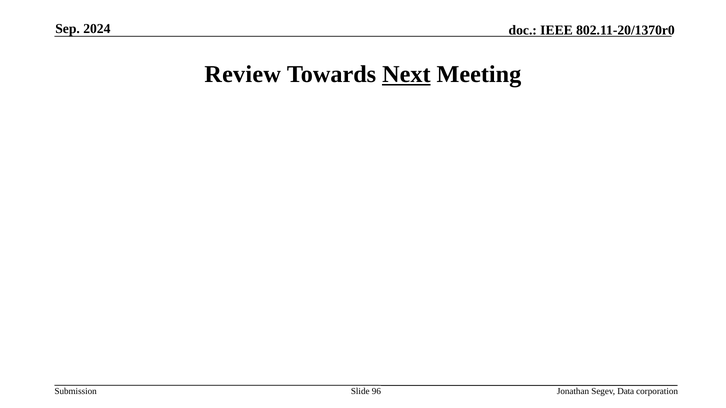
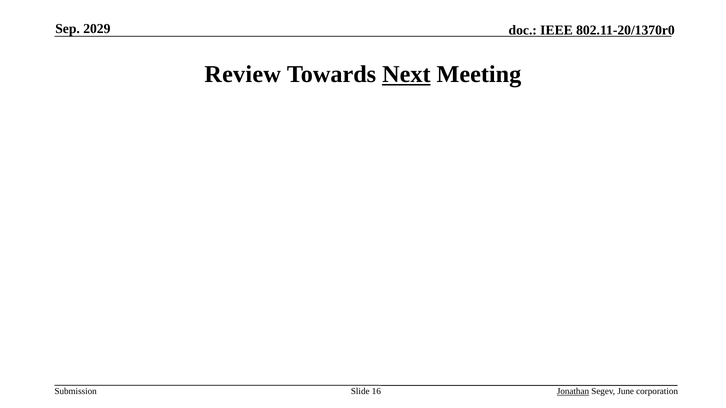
2024: 2024 -> 2029 (97, 29)
96: 96 -> 16 (376, 392)
Jonathan underline: none -> present (573, 392)
Data: Data -> June (626, 392)
